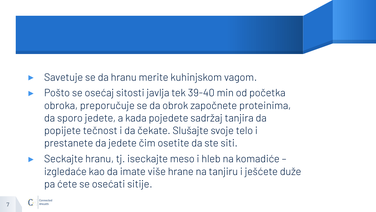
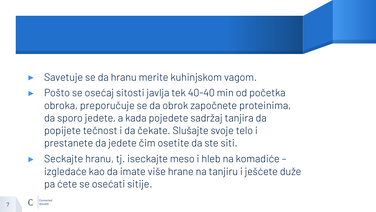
39-40: 39-40 -> 40-40 (201, 93)
